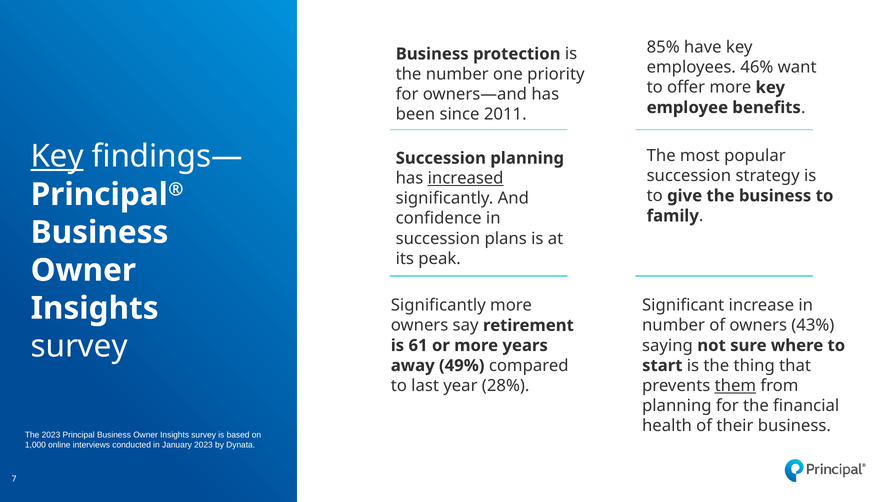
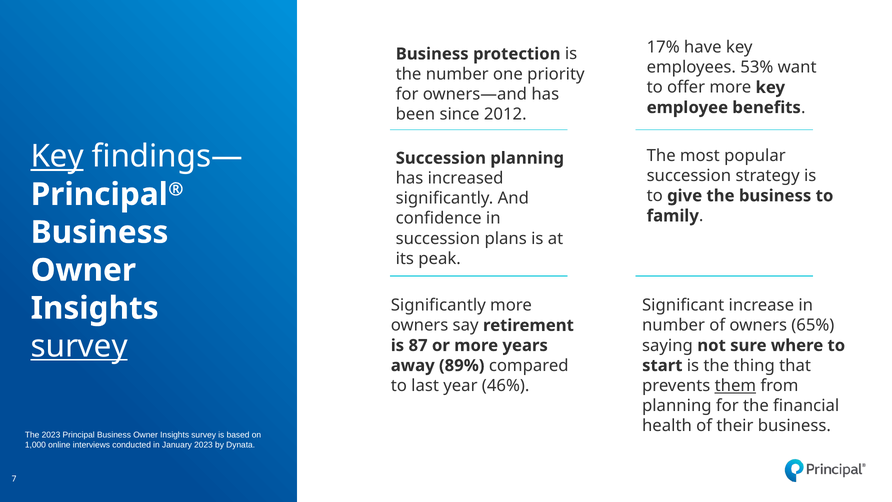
85%: 85% -> 17% (663, 47)
46%: 46% -> 53% (757, 67)
2011: 2011 -> 2012 (505, 114)
increased underline: present -> none (466, 178)
43%: 43% -> 65% (813, 325)
survey underline: none -> present (79, 346)
61: 61 -> 87 (418, 345)
49%: 49% -> 89% (462, 365)
28%: 28% -> 46% (506, 385)
